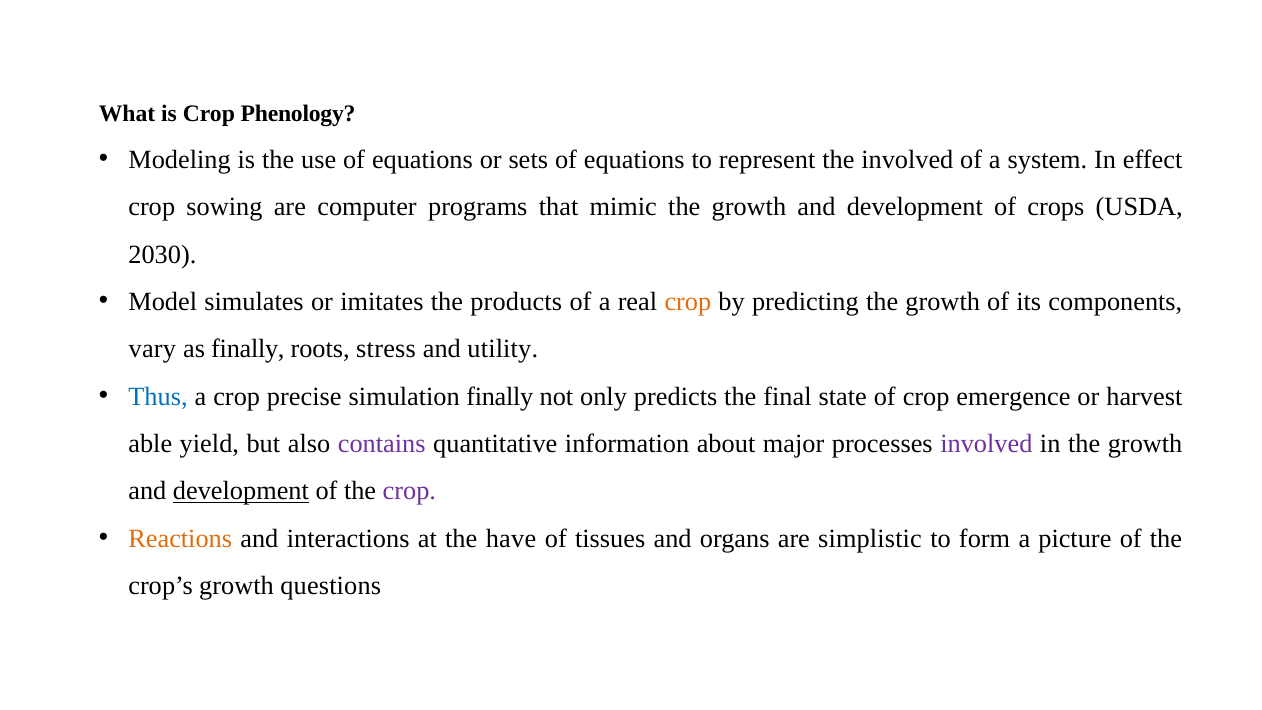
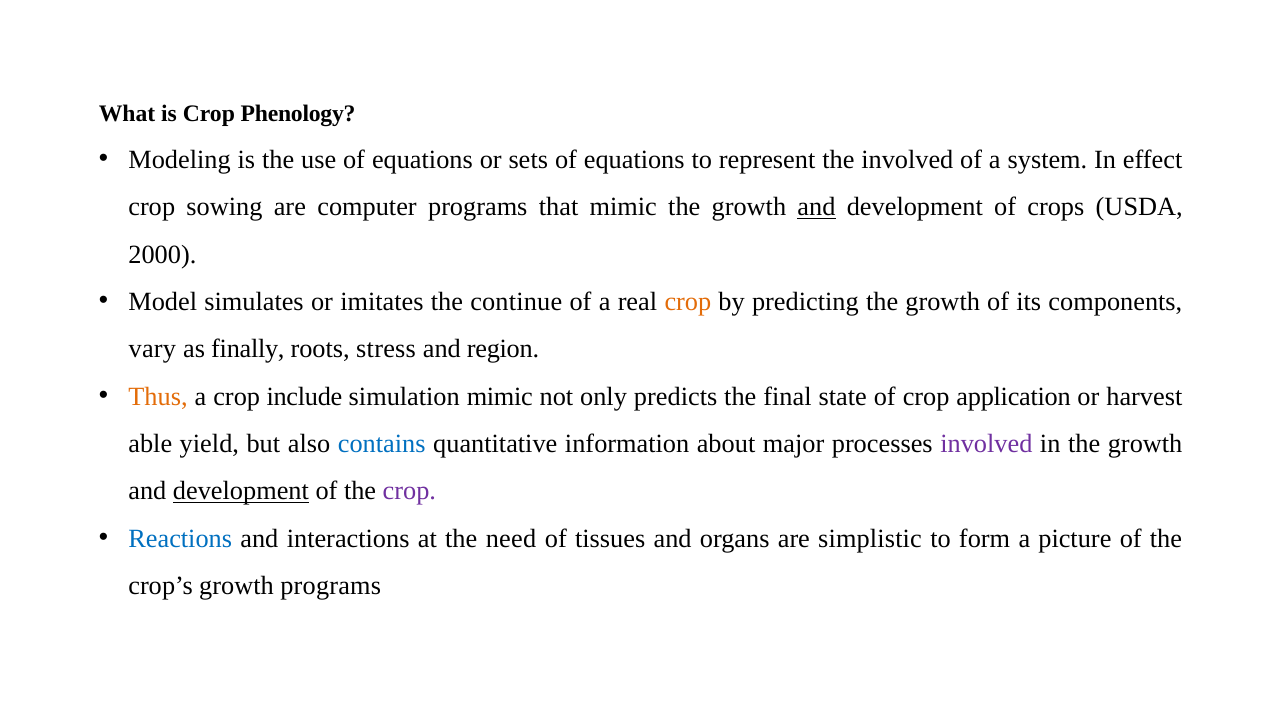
and underline: none -> present (816, 207)
2030: 2030 -> 2000 (162, 254)
products: products -> continue (516, 302)
utility: utility -> region (503, 349)
Thus colour: blue -> orange (158, 396)
precise: precise -> include (304, 396)
simulation finally: finally -> mimic (500, 396)
emergence: emergence -> application (1014, 396)
contains colour: purple -> blue (382, 444)
Reactions colour: orange -> blue (180, 538)
have: have -> need (511, 538)
growth questions: questions -> programs (331, 586)
